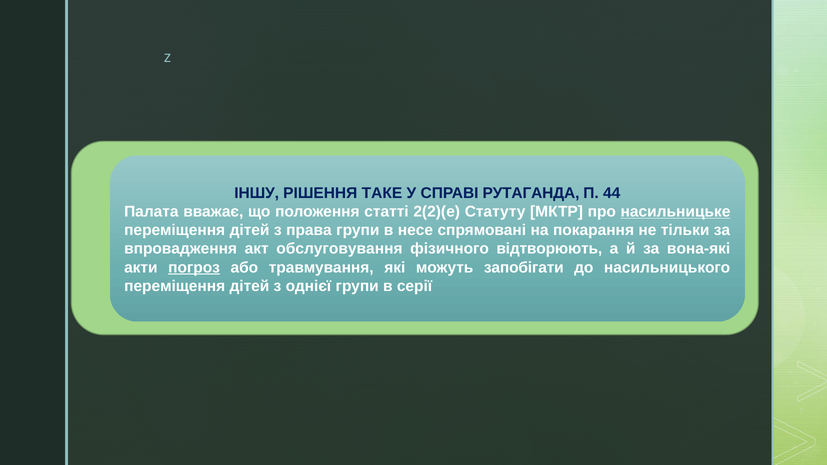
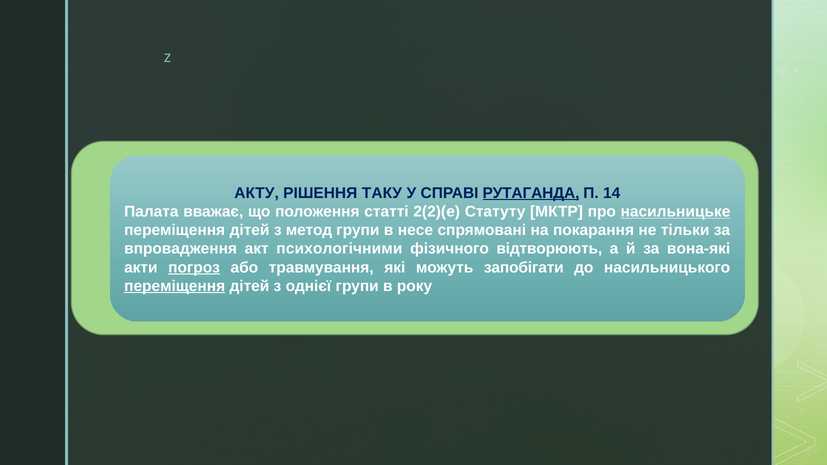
ІНШУ: ІНШУ -> АКТУ (257, 193)
ТАКЕ: ТАКЕ -> ТАКУ (382, 193)
РУТАГАНДА underline: none -> present (531, 193)
44: 44 -> 14 (612, 193)
права: права -> метод (309, 230)
обслуговування: обслуговування -> психологічними (339, 249)
переміщення underline: none -> present (175, 286)
серії: серії -> року (415, 286)
